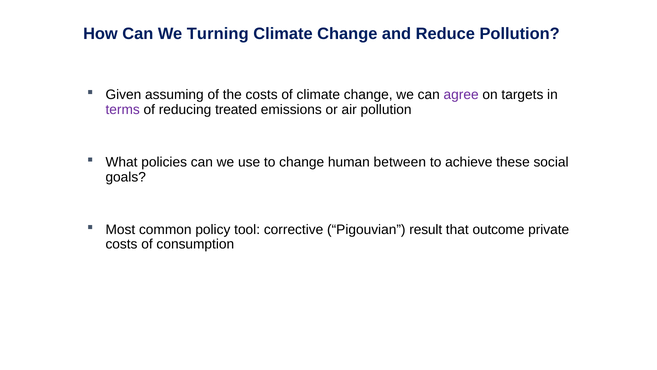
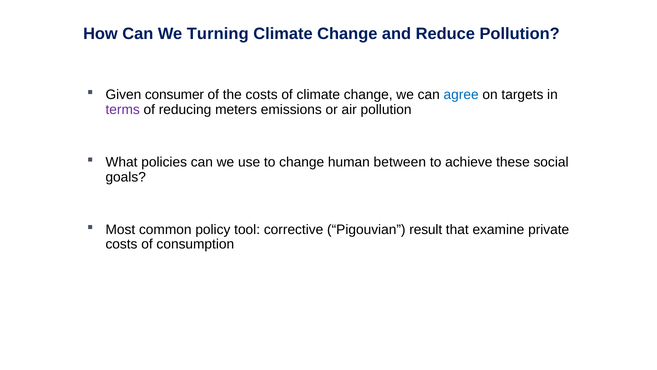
assuming: assuming -> consumer (174, 95)
agree colour: purple -> blue (461, 95)
treated: treated -> meters (236, 109)
outcome: outcome -> examine (498, 229)
